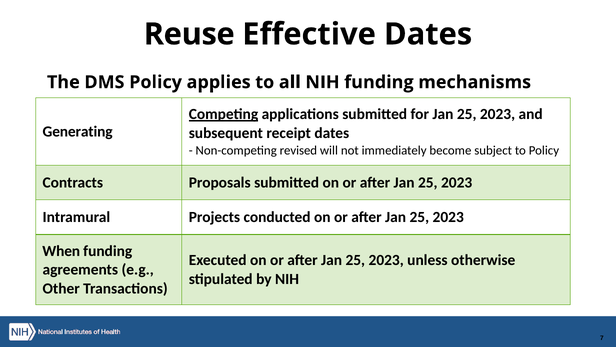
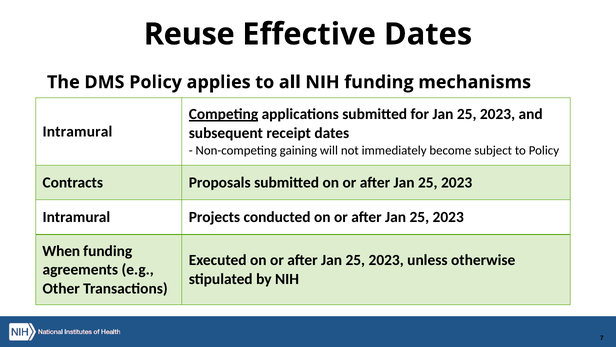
Generating: Generating -> Intramural (77, 131)
revised: revised -> gaining (298, 150)
